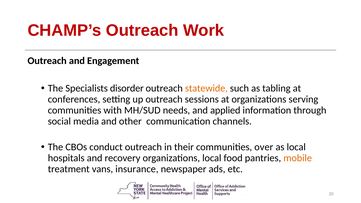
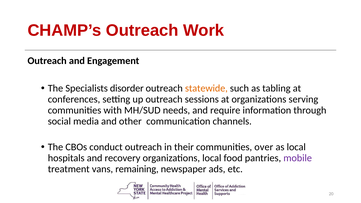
applied: applied -> require (225, 110)
mobile colour: orange -> purple (298, 158)
insurance: insurance -> remaining (137, 169)
